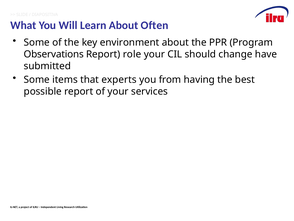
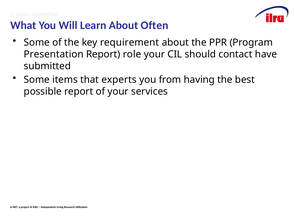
environment: environment -> requirement (130, 42)
Observations: Observations -> Presentation (54, 54)
change: change -> contact (235, 54)
